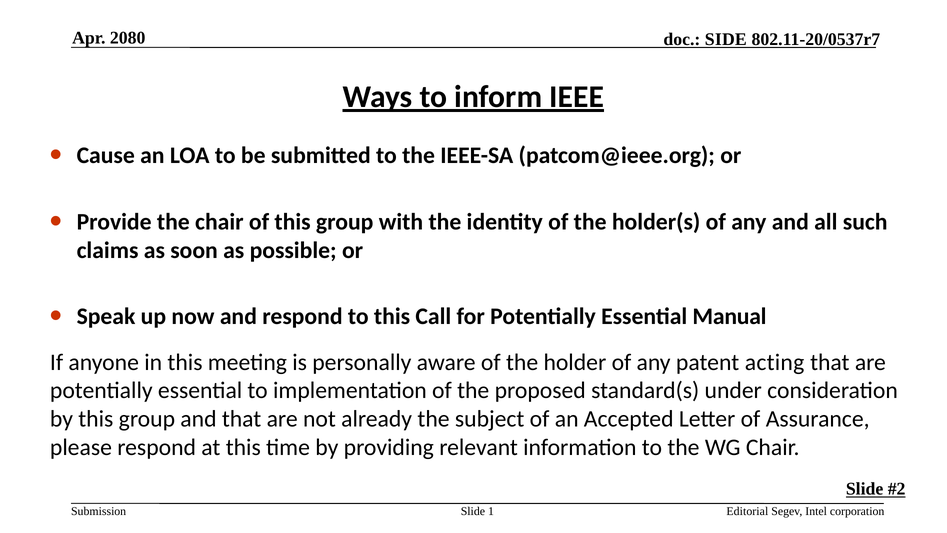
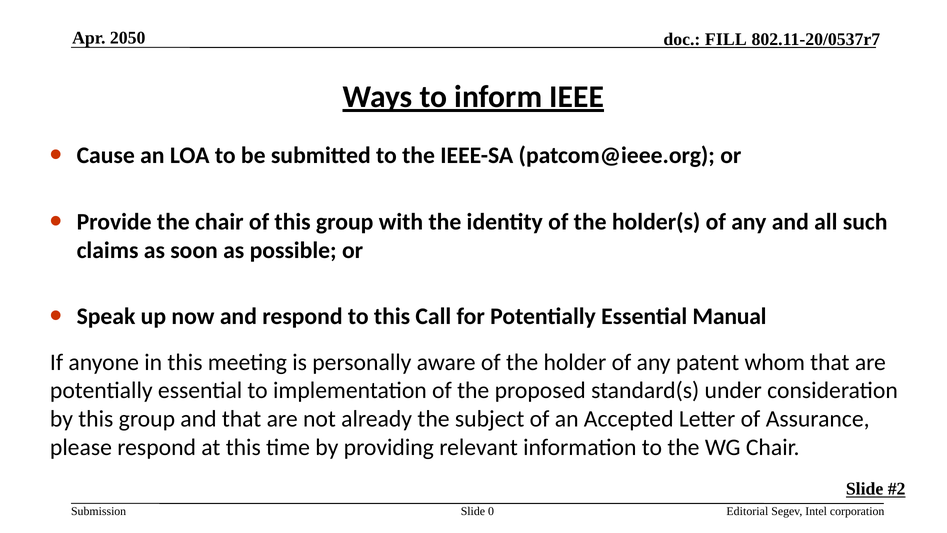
2080: 2080 -> 2050 (128, 38)
SIDE: SIDE -> FILL (726, 39)
acting: acting -> whom (775, 362)
1: 1 -> 0 (491, 511)
